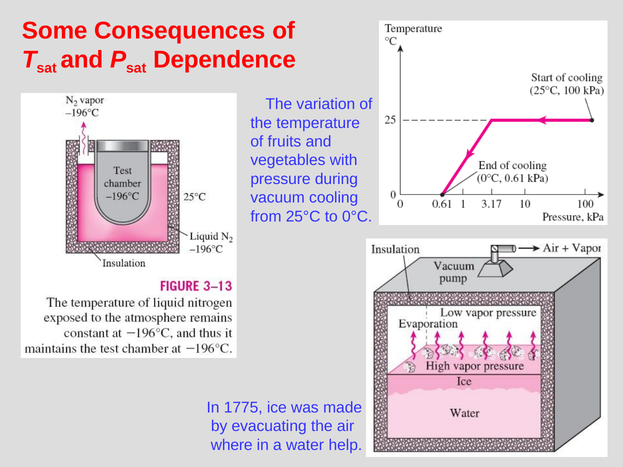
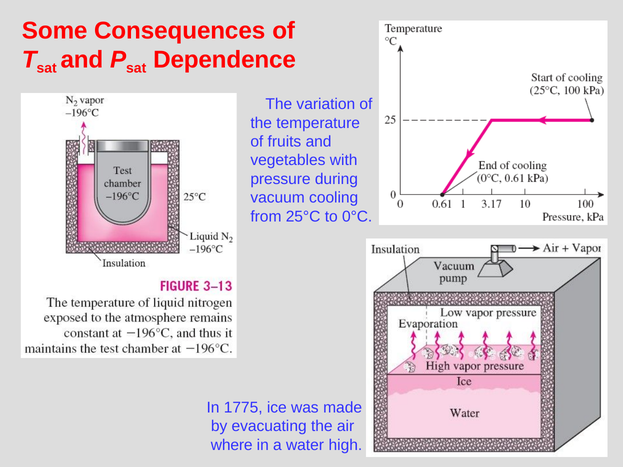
help: help -> high (345, 445)
